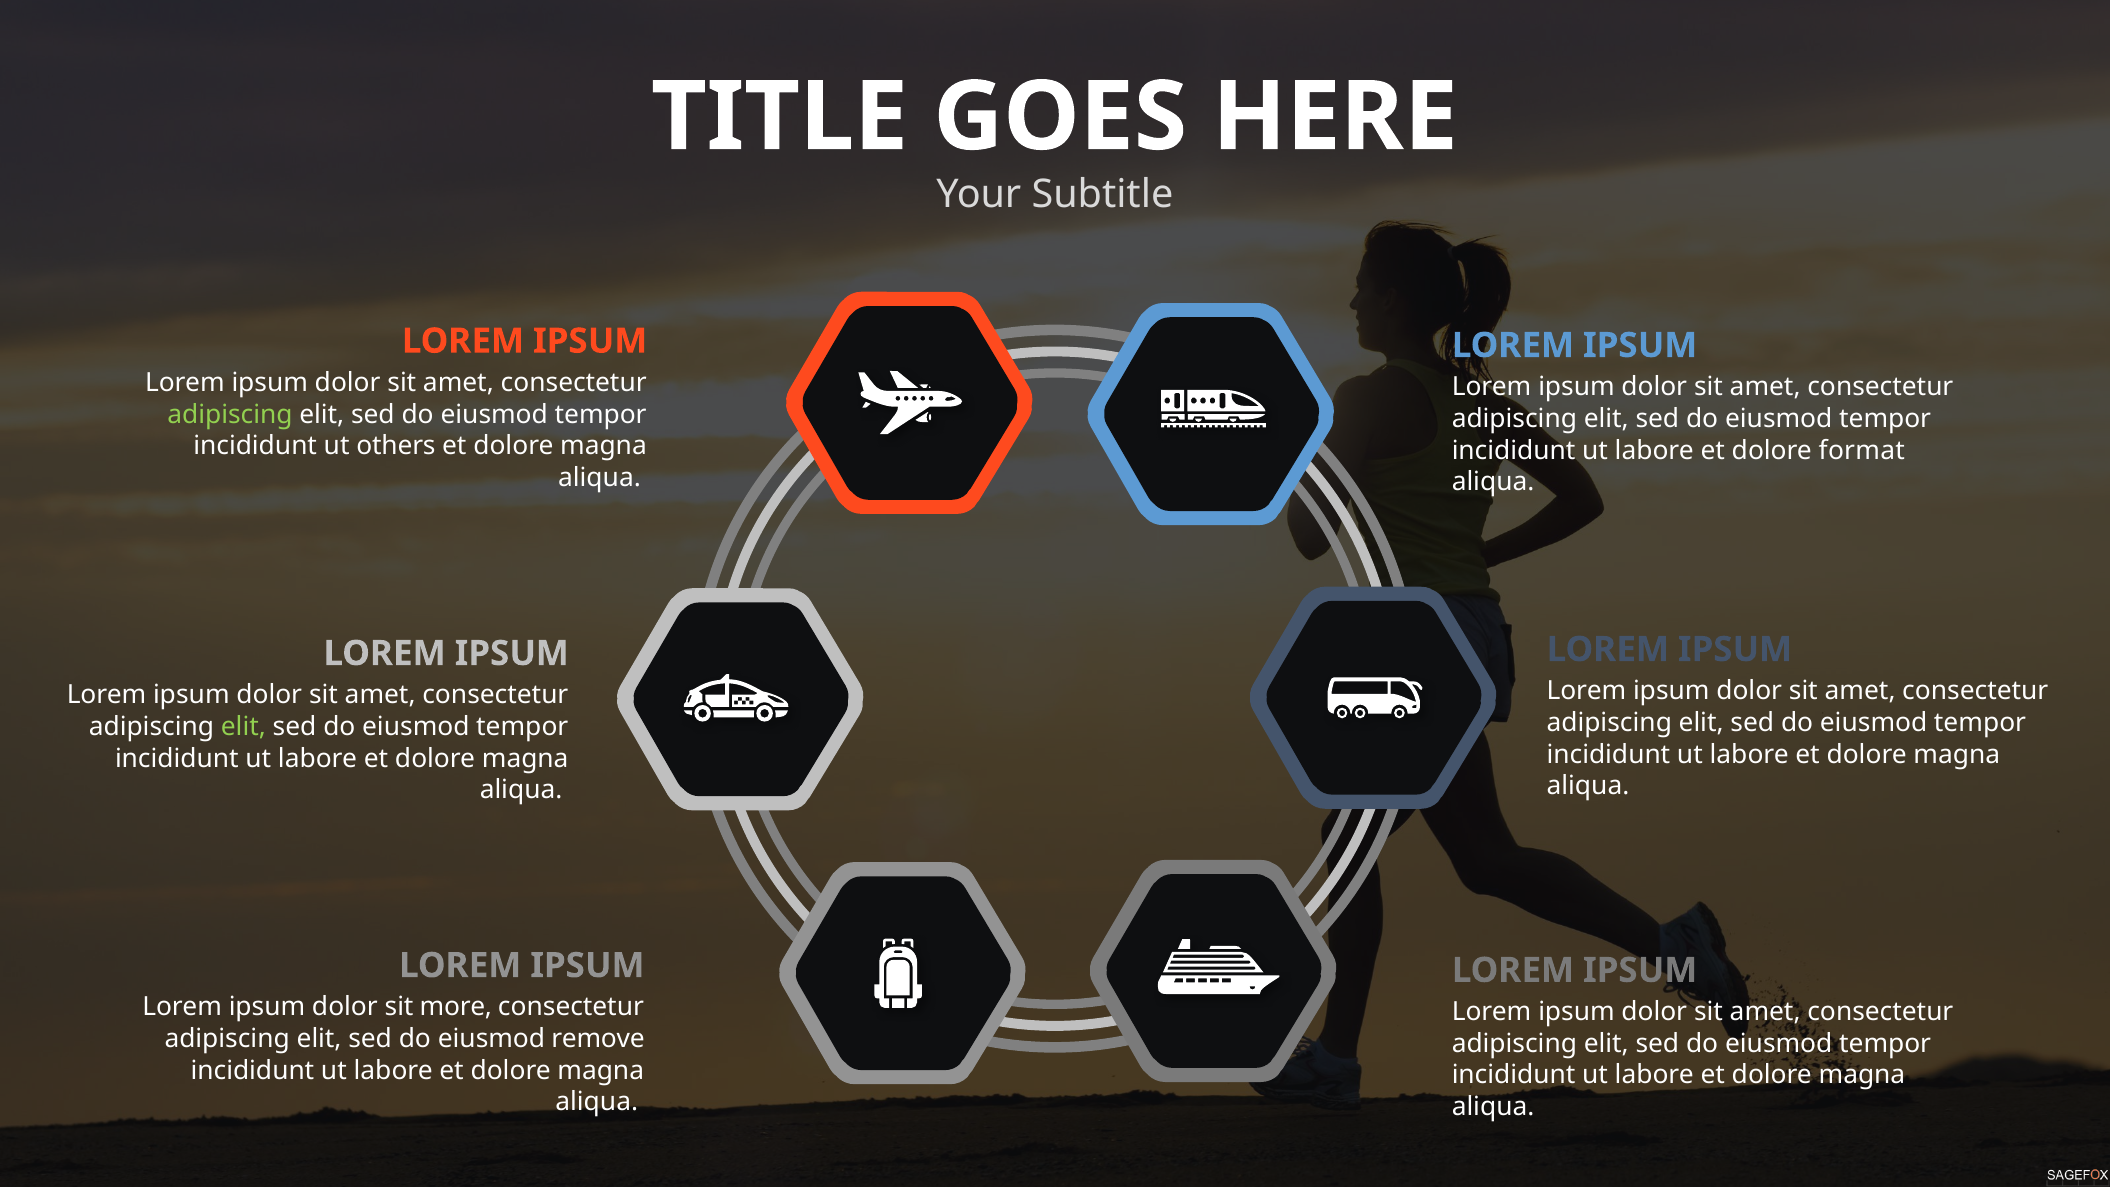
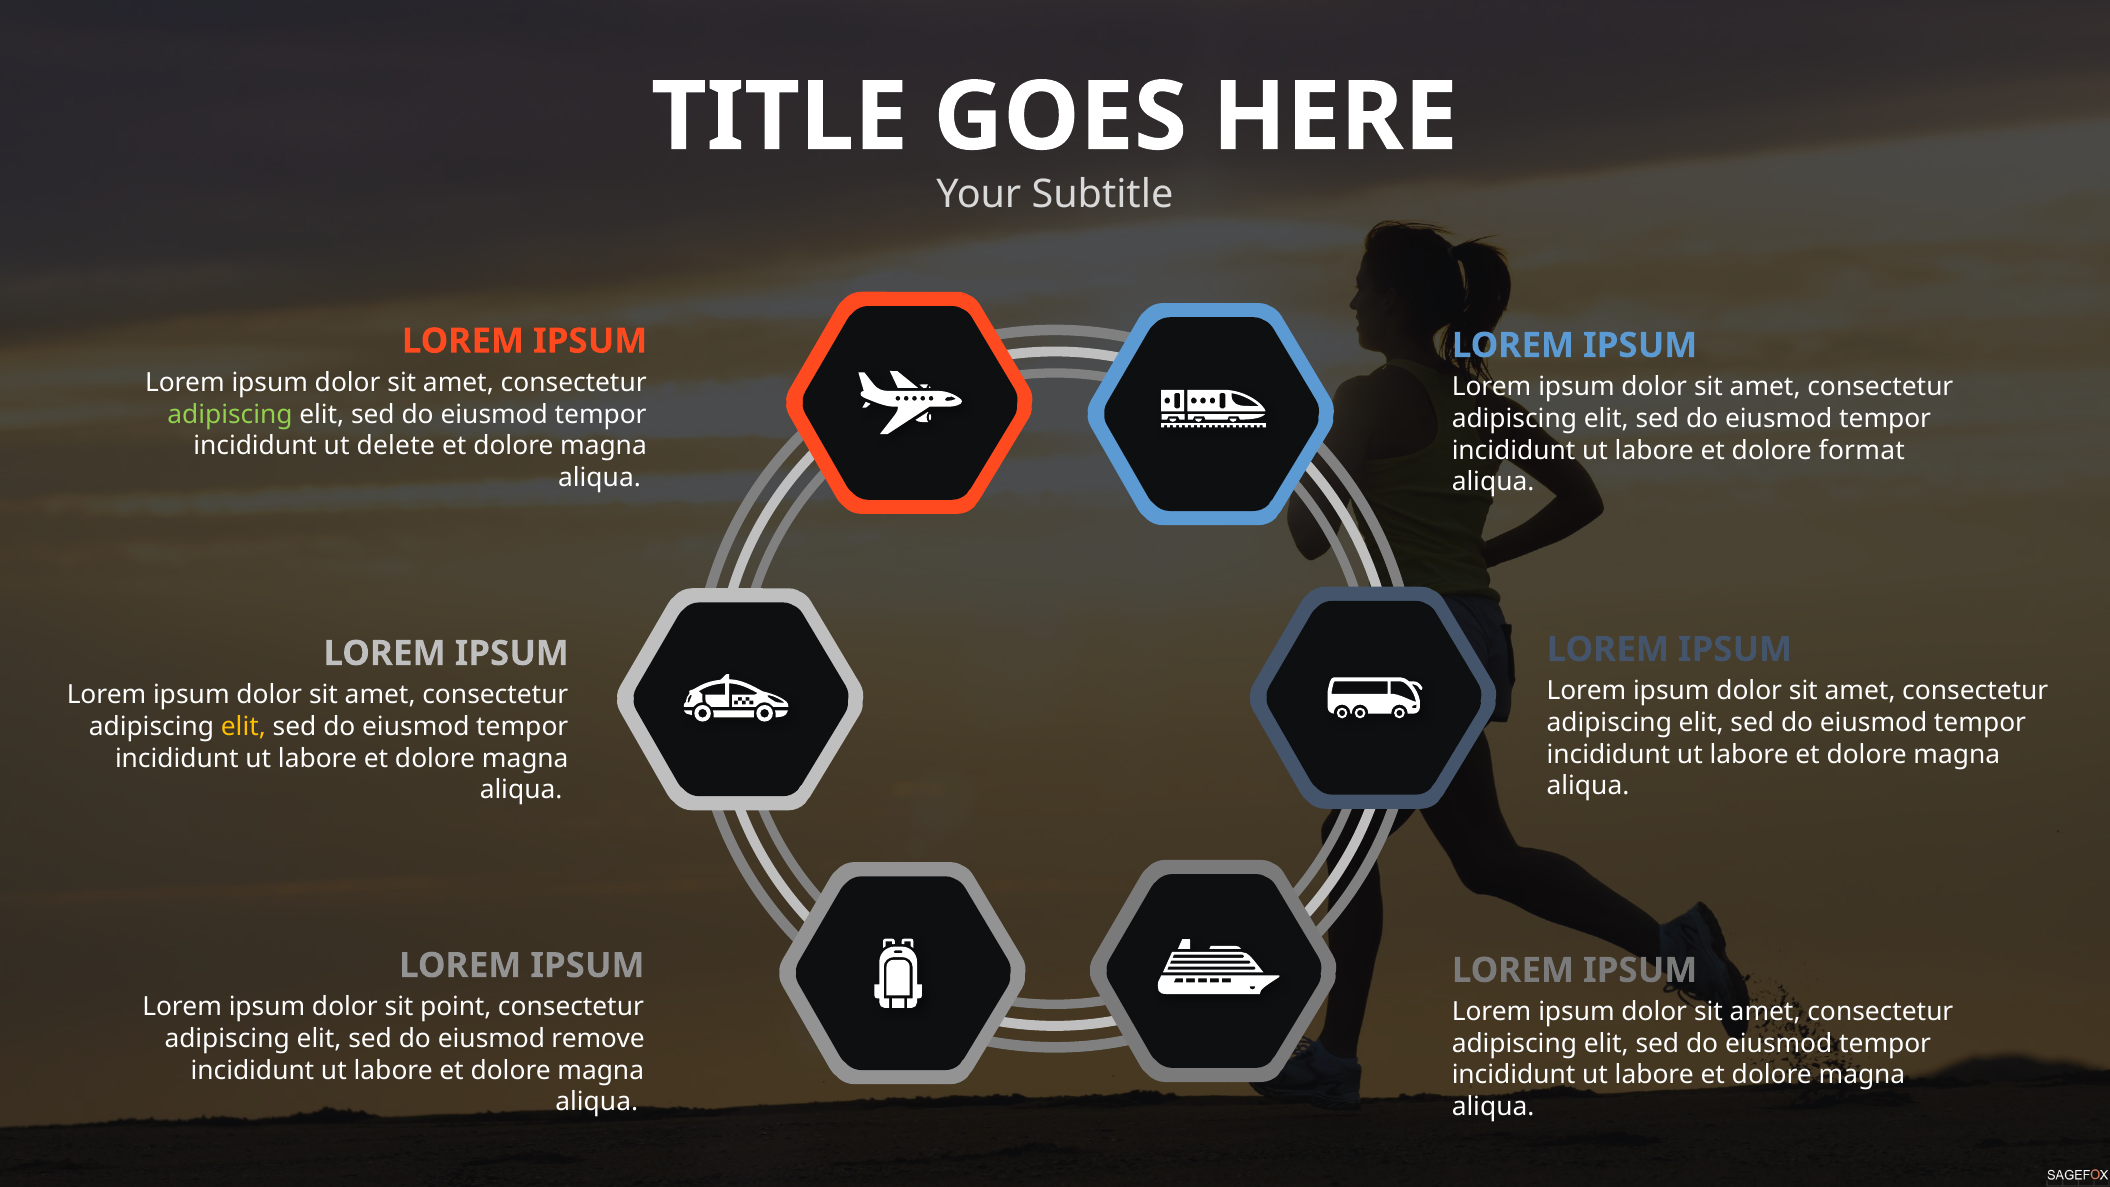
others: others -> delete (396, 446)
elit colour: light green -> yellow (243, 727)
more: more -> point (456, 1007)
